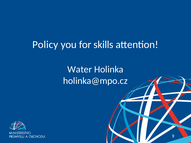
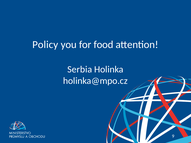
skills: skills -> food (103, 45)
Water: Water -> Serbia (80, 69)
